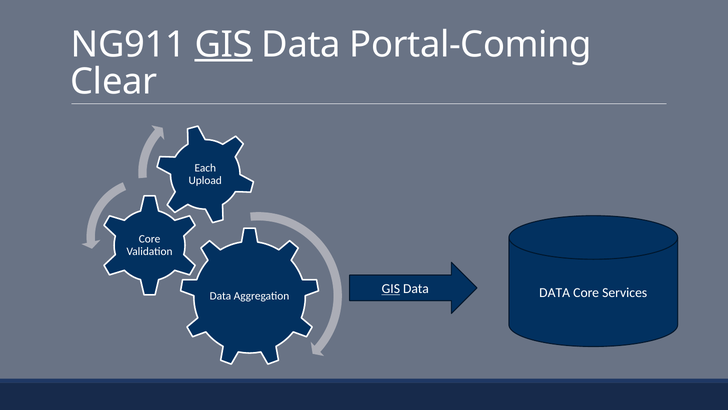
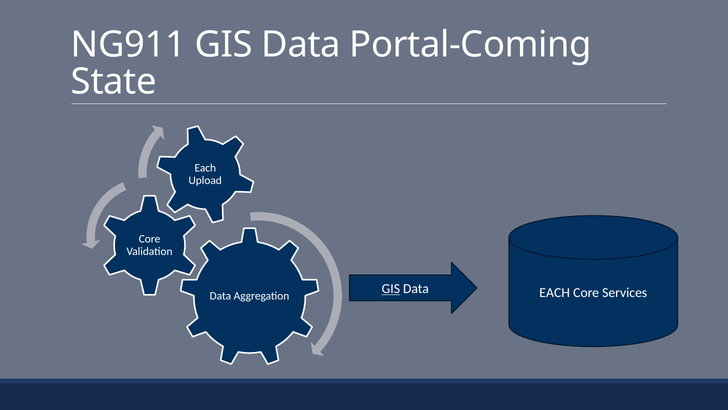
GIS underline: present -> none (224, 44)
Clear: Clear -> State (114, 82)
Data DATA: DATA -> EACH (555, 293)
